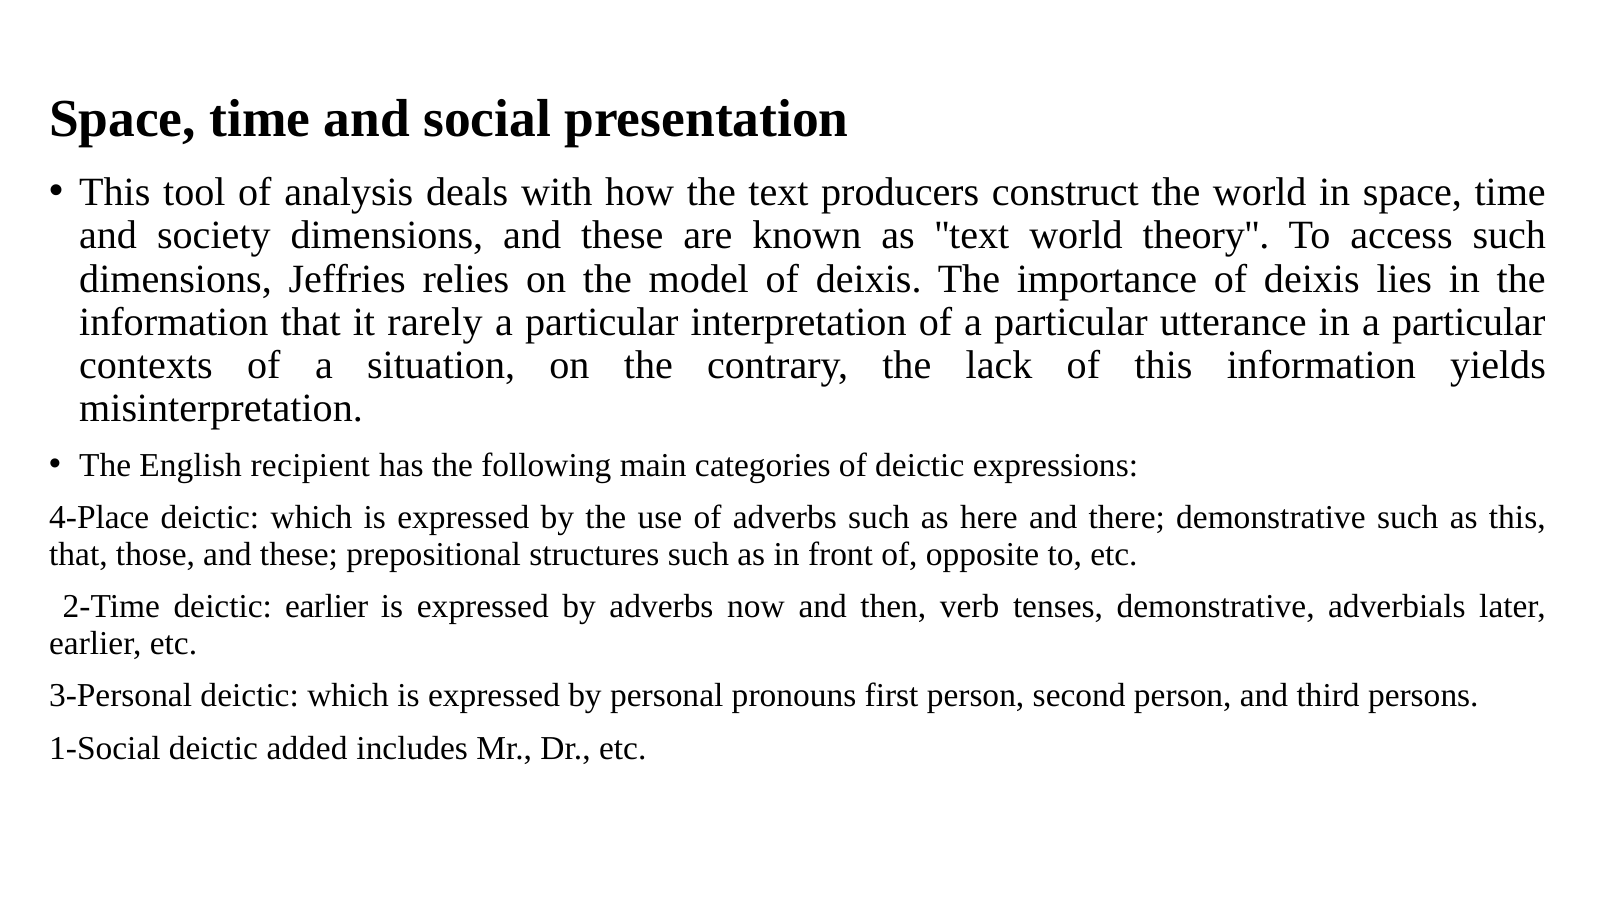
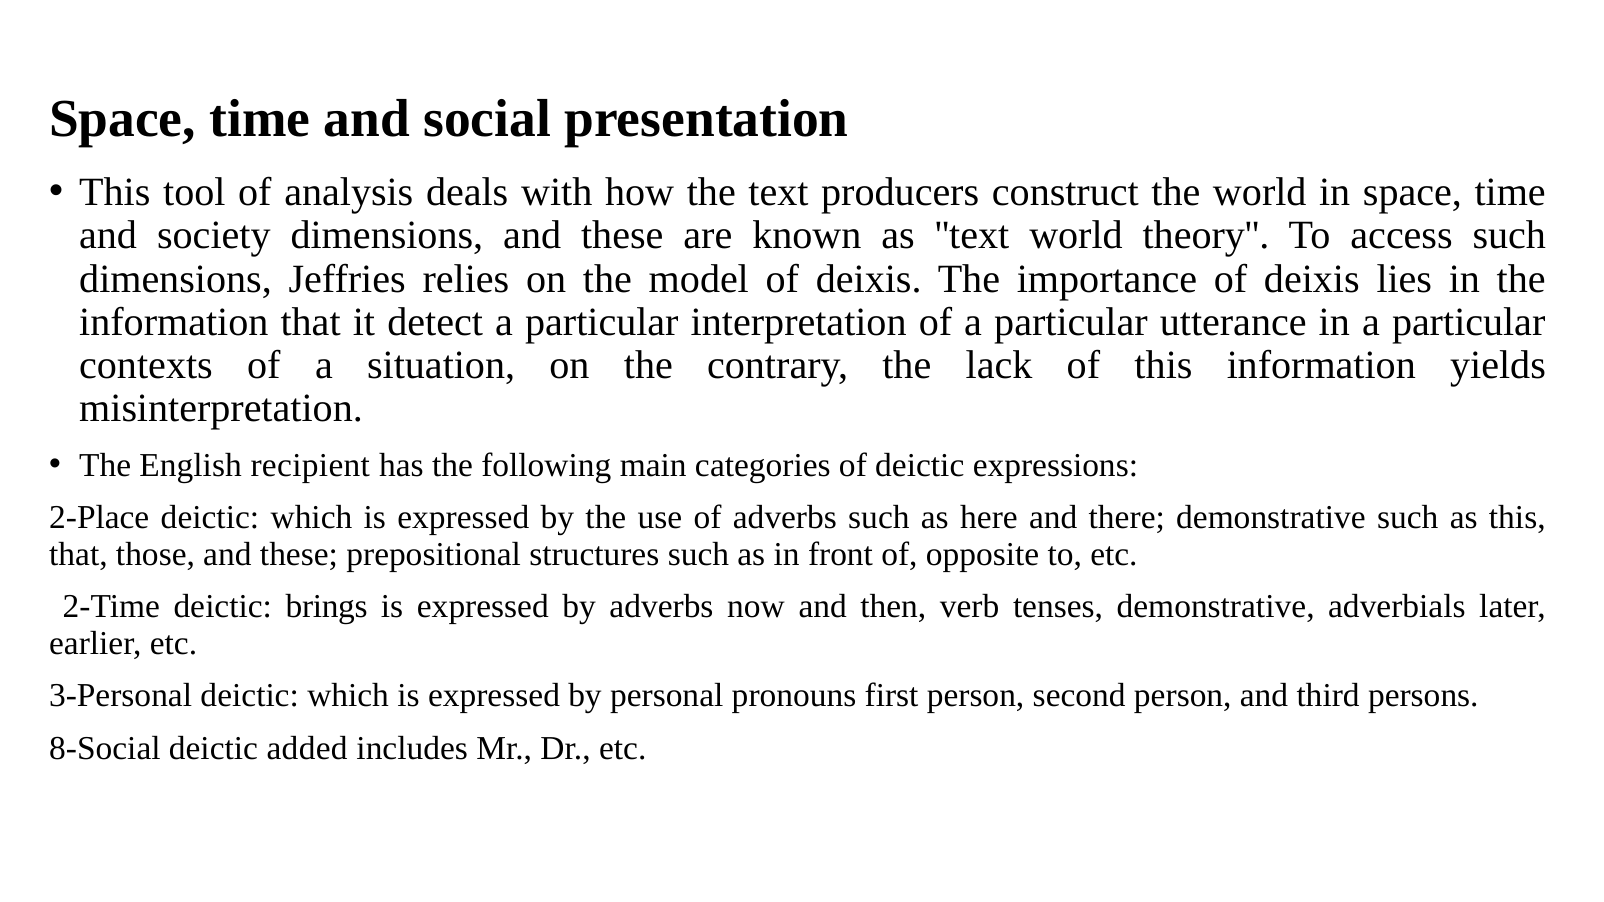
rarely: rarely -> detect (435, 322)
4-Place: 4-Place -> 2-Place (99, 518)
deictic earlier: earlier -> brings (327, 607)
1-Social: 1-Social -> 8-Social (105, 749)
